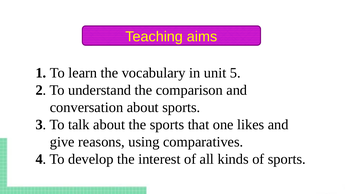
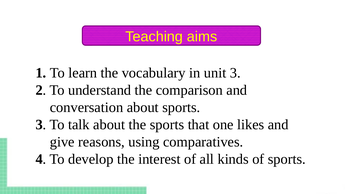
unit 5: 5 -> 3 (235, 73)
